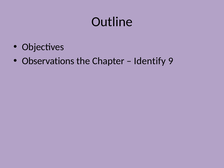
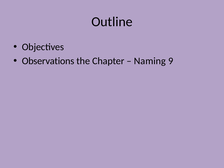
Identify: Identify -> Naming (150, 61)
